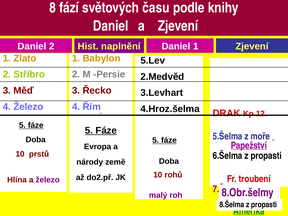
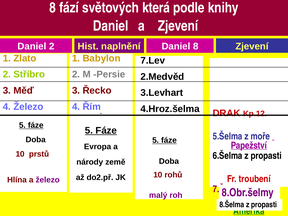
času: času -> která (156, 8)
Daniel 1: 1 -> 8 (196, 46)
5.Lev: 5.Lev -> 7.Lev (153, 61)
